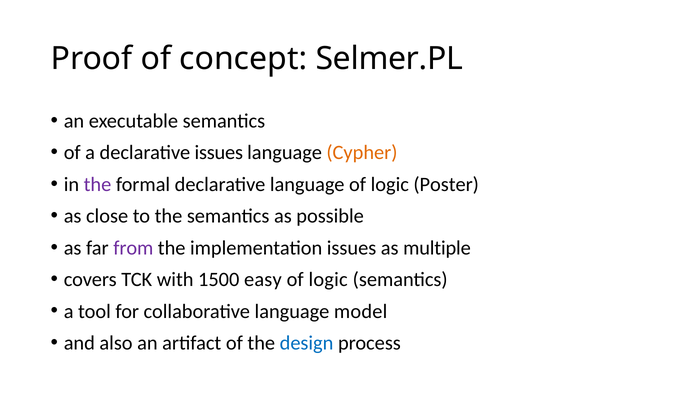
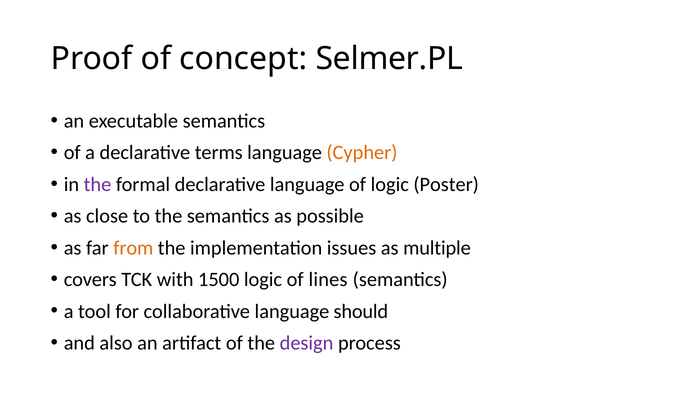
declarative issues: issues -> terms (219, 153)
from colour: purple -> orange (133, 248)
1500 easy: easy -> logic (263, 280)
logic: logic -> lines (328, 280)
model: model -> should (361, 312)
design colour: blue -> purple (307, 343)
